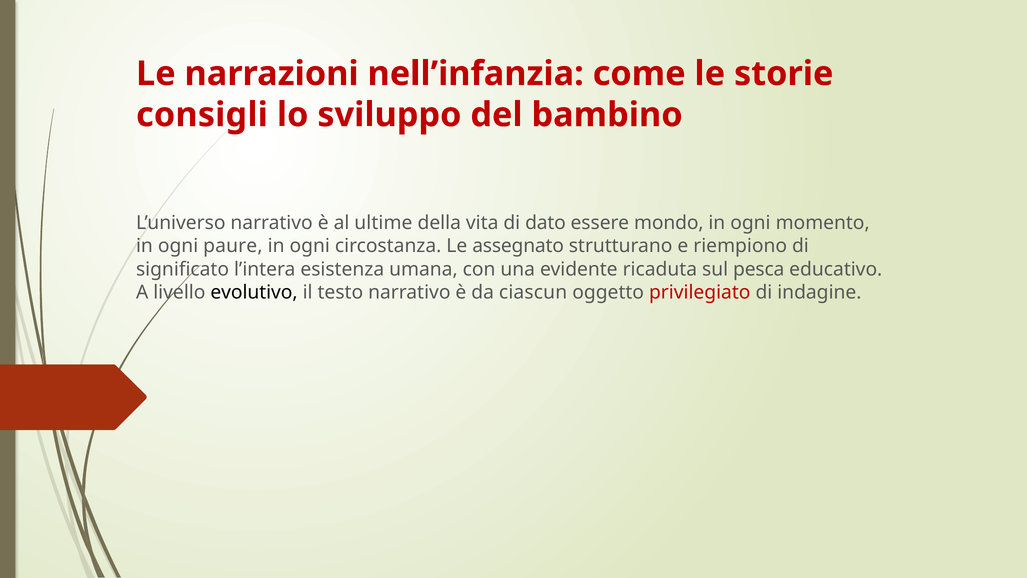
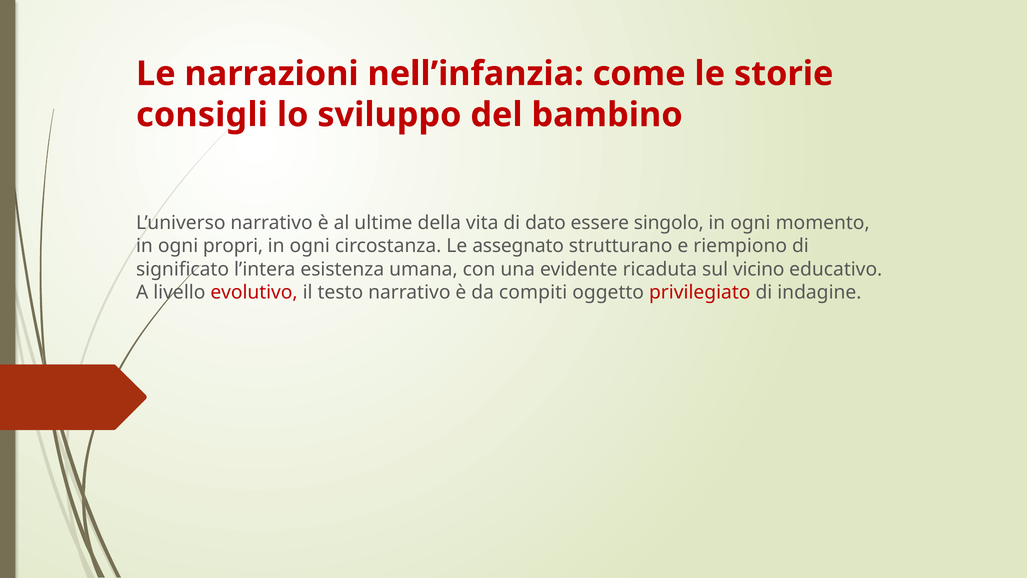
mondo: mondo -> singolo (669, 223)
paure: paure -> propri (233, 246)
pesca: pesca -> vicino (759, 269)
evolutivo colour: black -> red (254, 292)
ciascun: ciascun -> compiti (533, 292)
